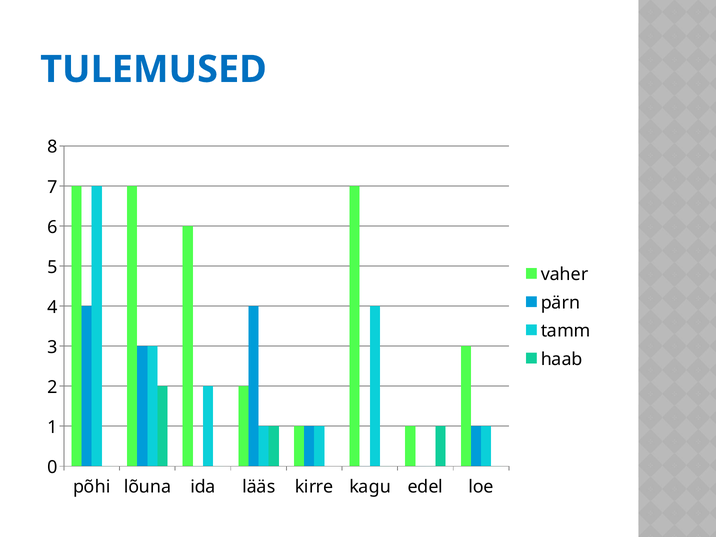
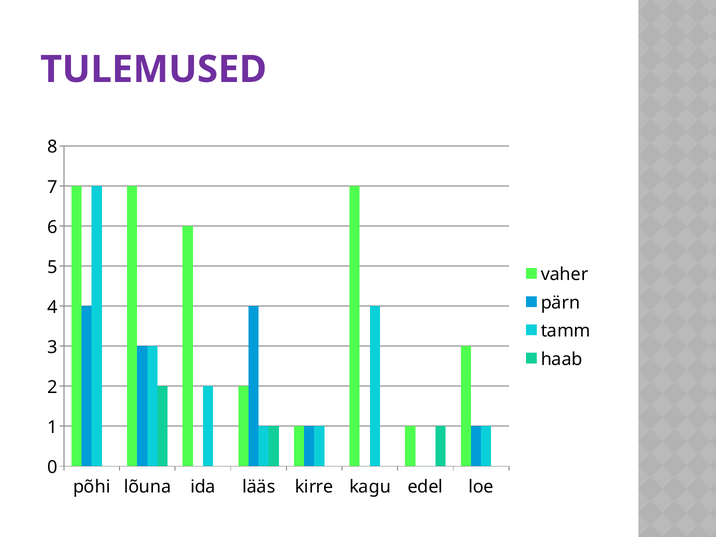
TULEMUSED colour: blue -> purple (153, 69)
